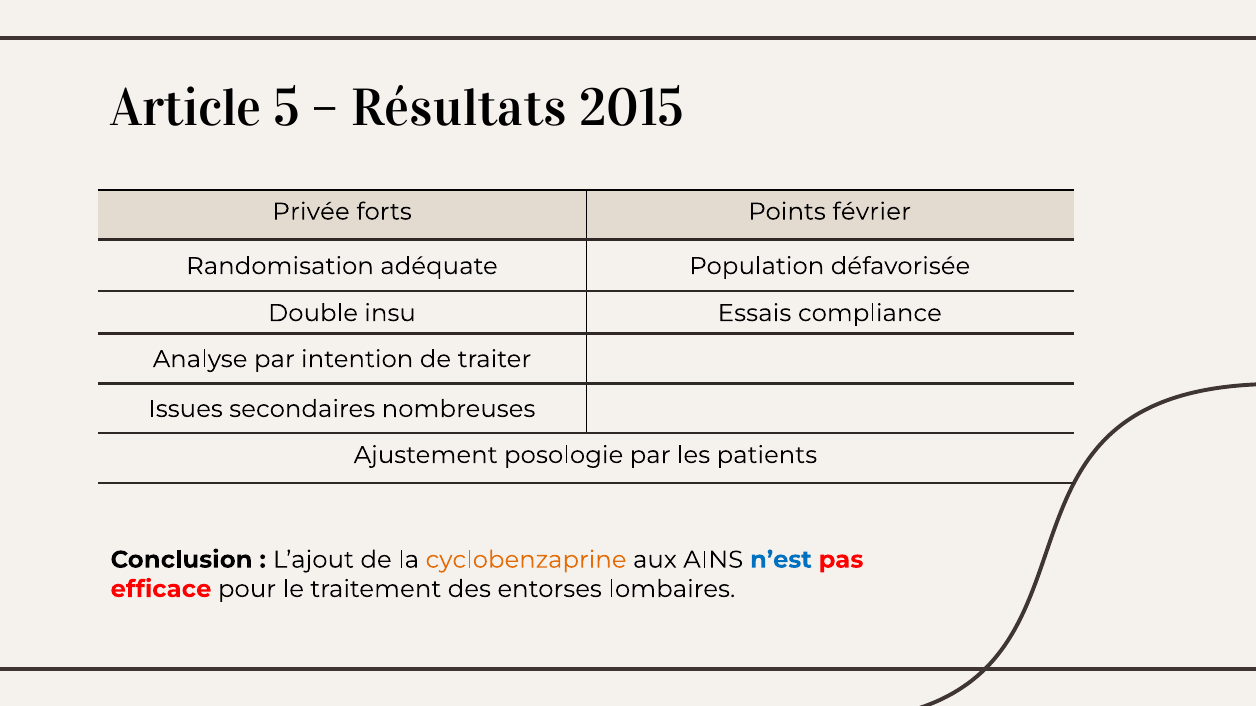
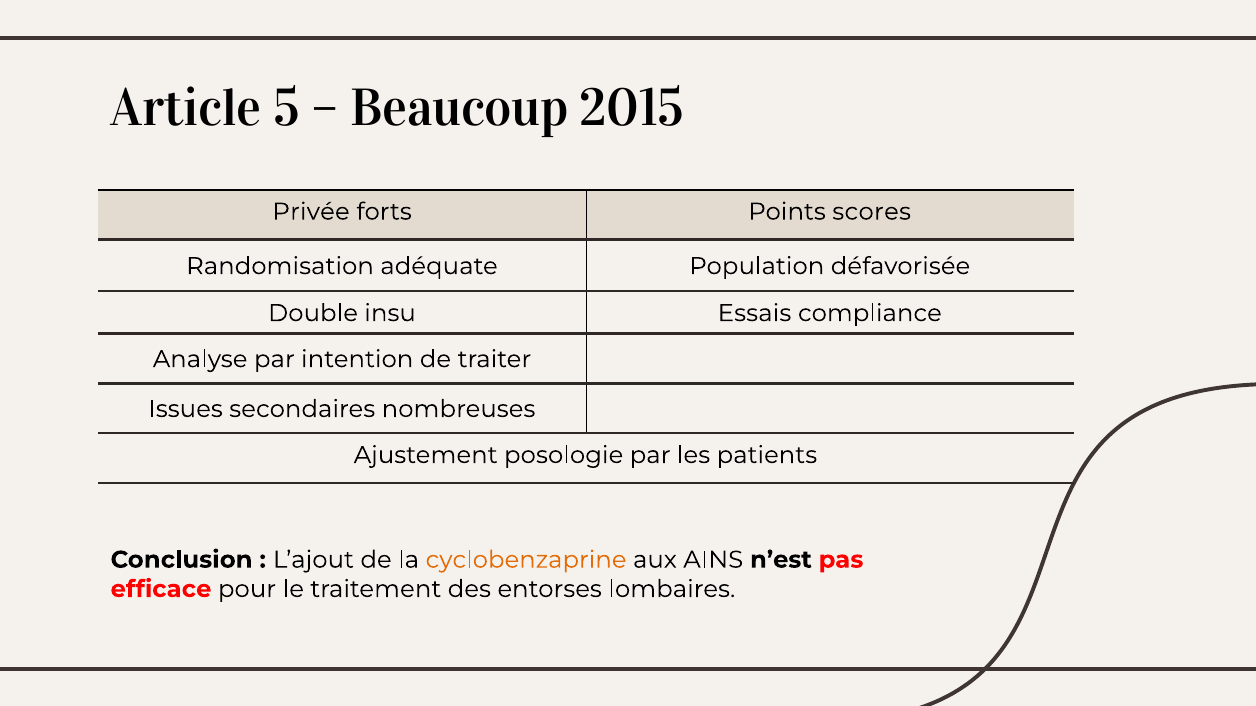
Résultats: Résultats -> Beaucoup (460, 109)
février: février -> scores (872, 212)
n’est colour: blue -> black (781, 560)
